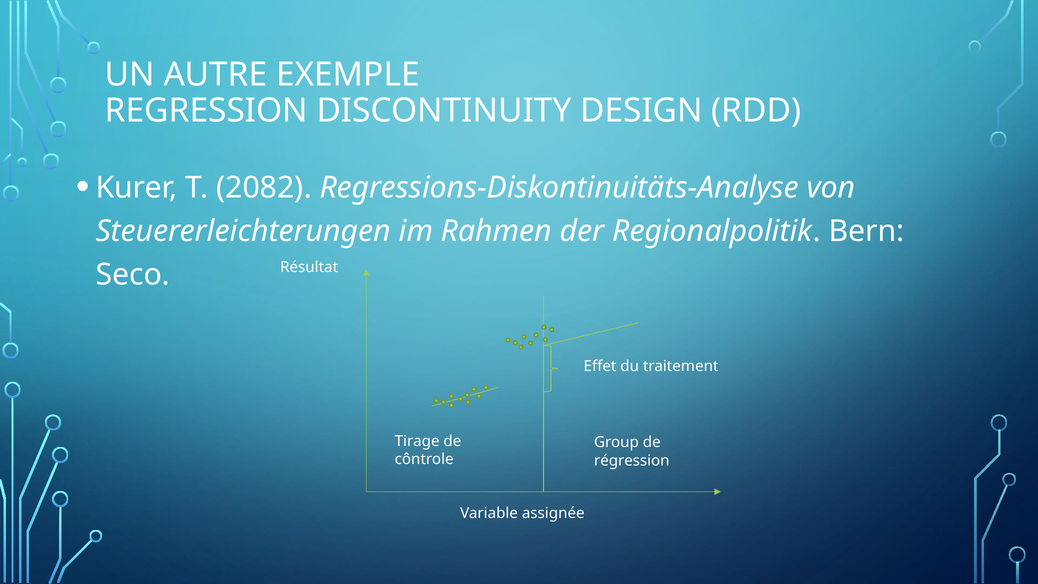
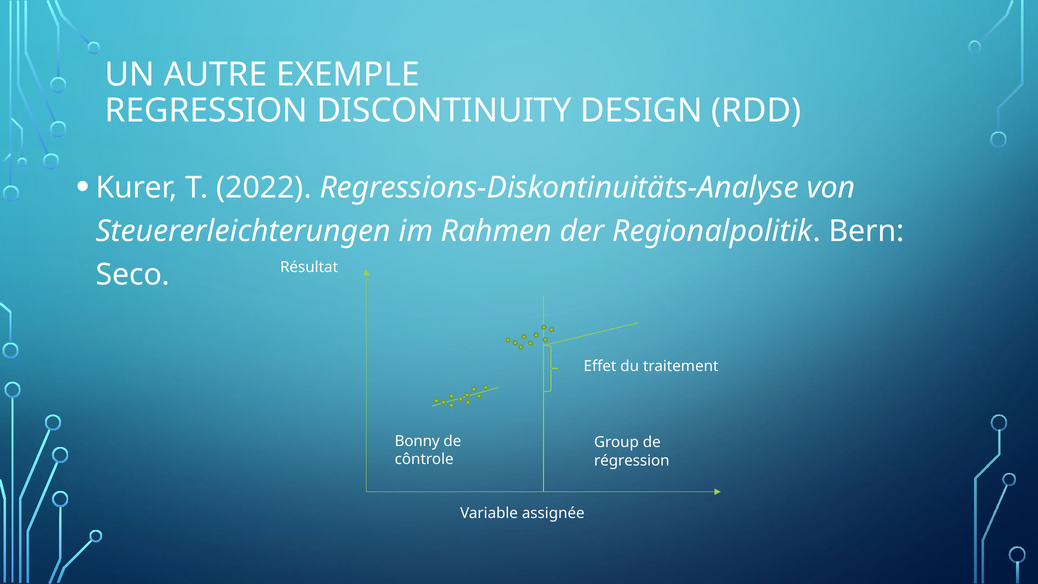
2082: 2082 -> 2022 (264, 188)
Tirage: Tirage -> Bonny (417, 441)
